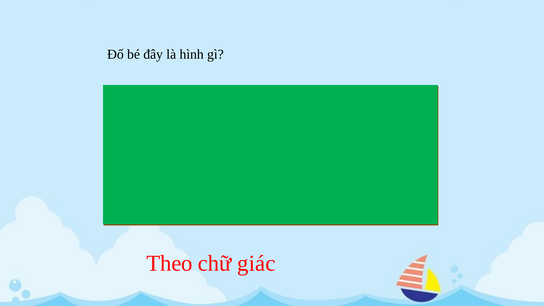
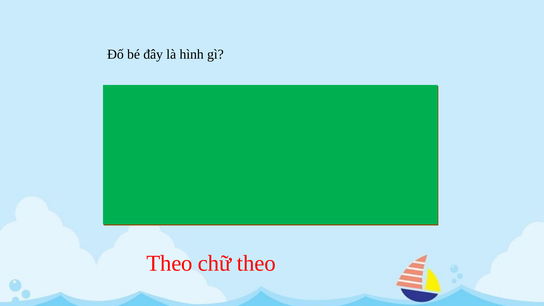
chữ giác: giác -> theo (256, 263)
